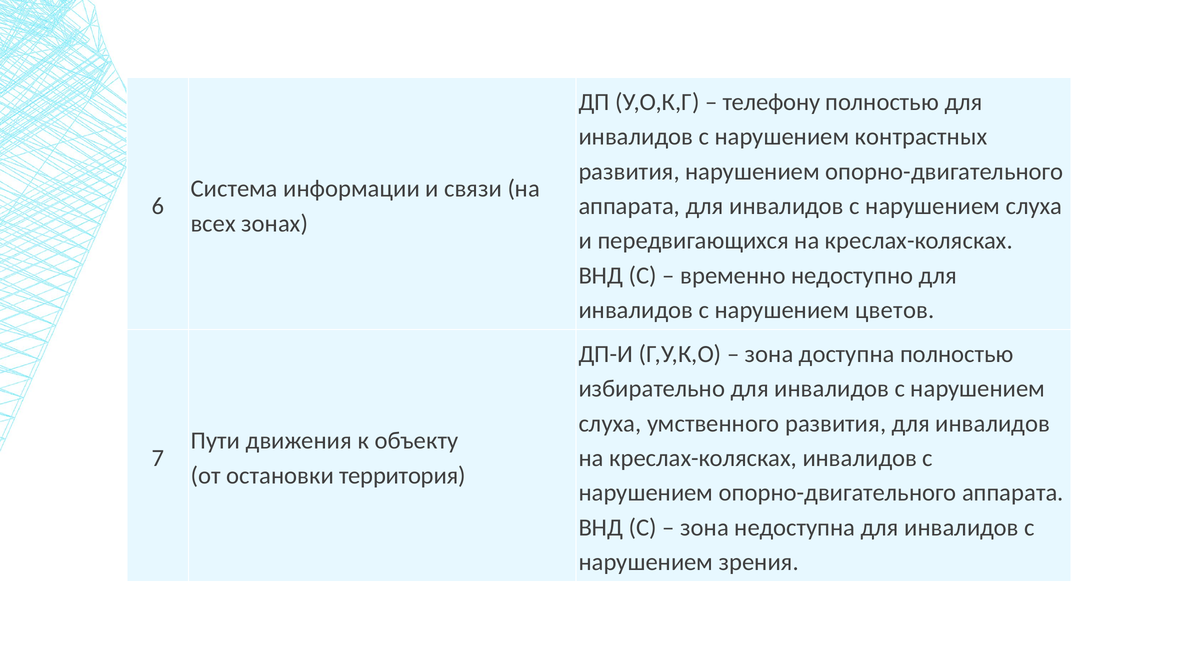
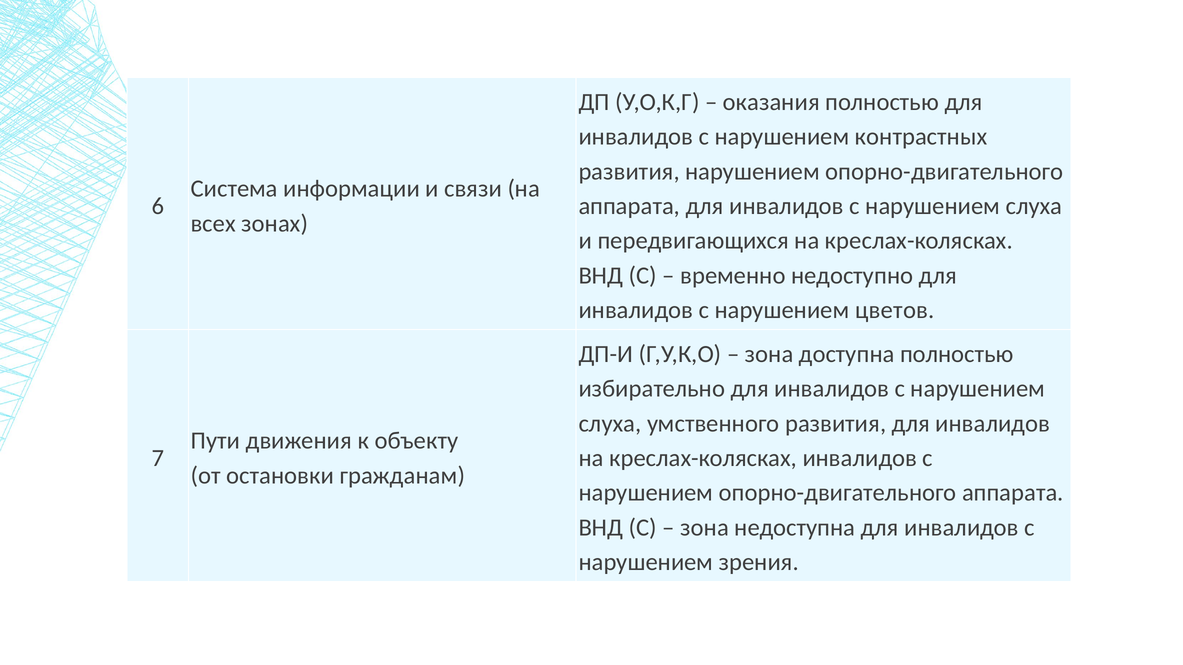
телефону: телефону -> оказания (771, 102)
территория: территория -> гражданам (402, 476)
